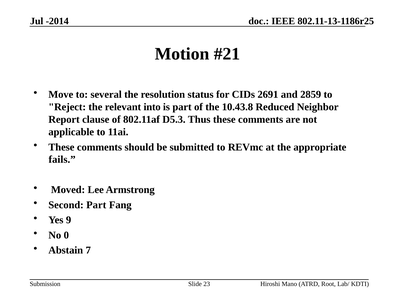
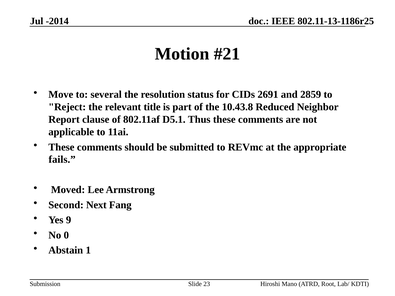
into: into -> title (152, 107)
D5.3: D5.3 -> D5.1 (174, 120)
Second Part: Part -> Next (96, 205)
7: 7 -> 1 (88, 250)
